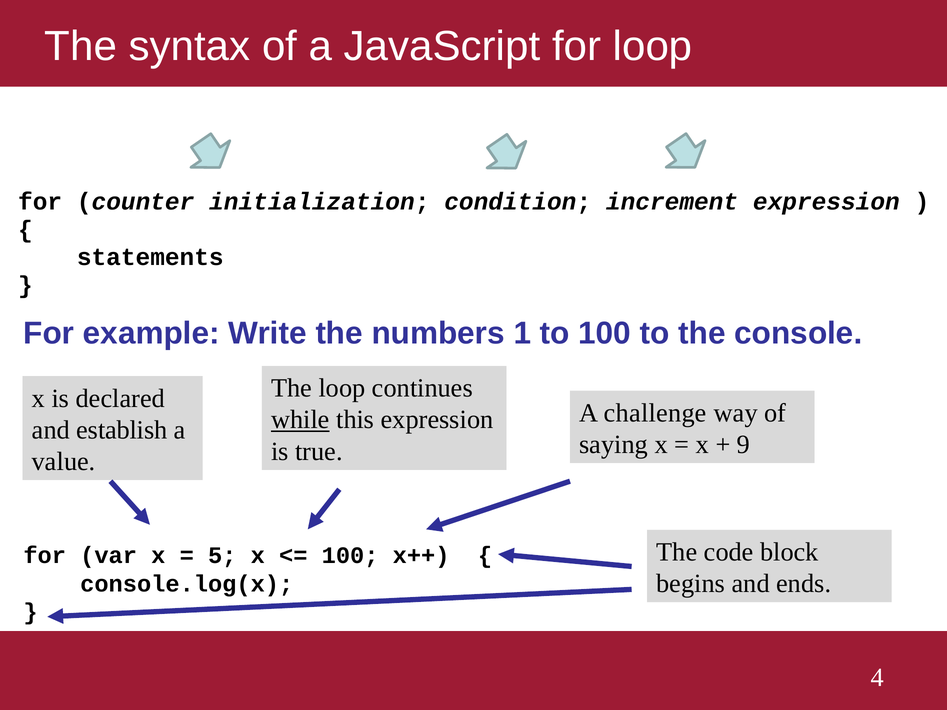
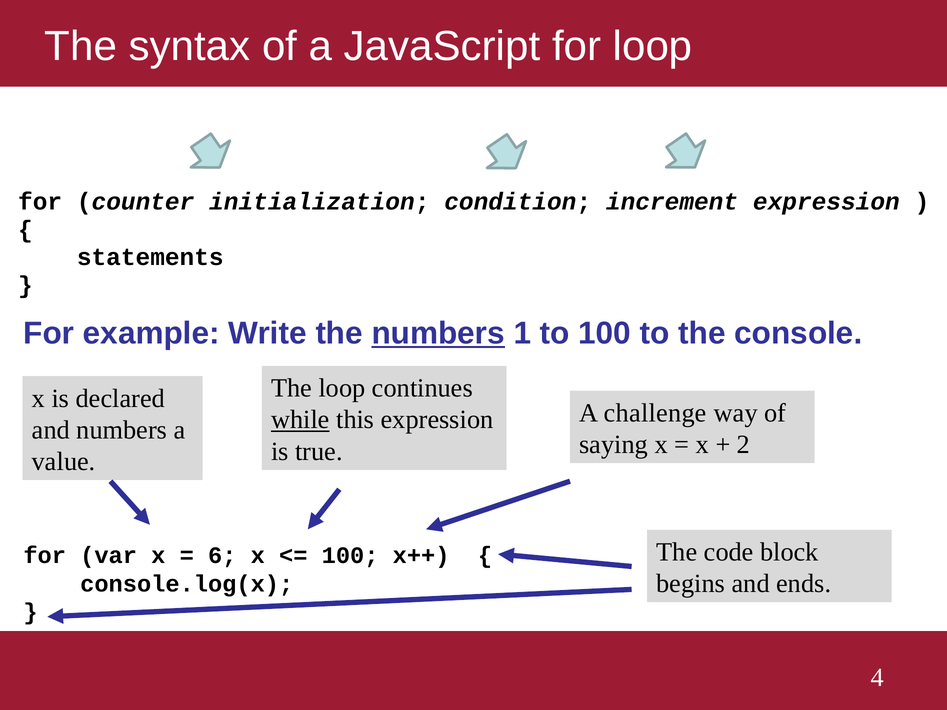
numbers underline: none -> present (438, 334)
and establish: establish -> numbers (122, 430)
9: 9 -> 2 (744, 445)
5: 5 -> 6 (222, 556)
